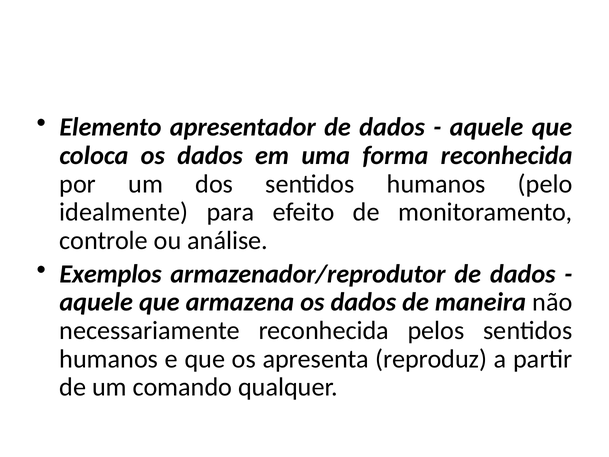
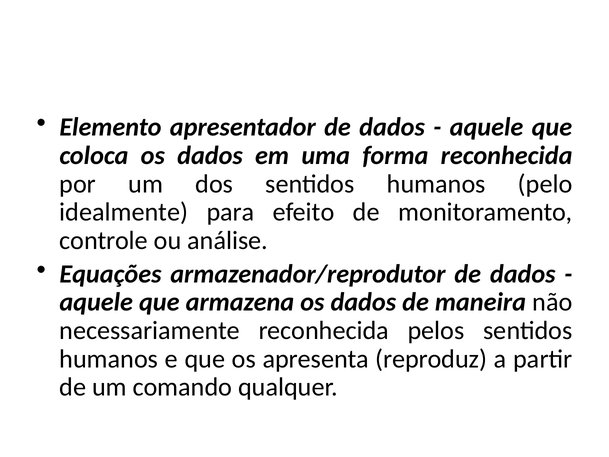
Exemplos: Exemplos -> Equações (110, 274)
